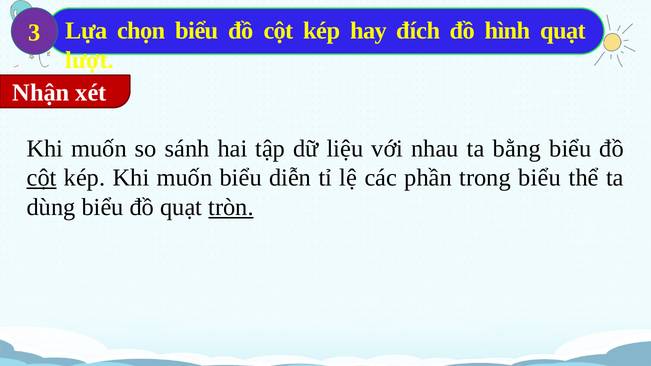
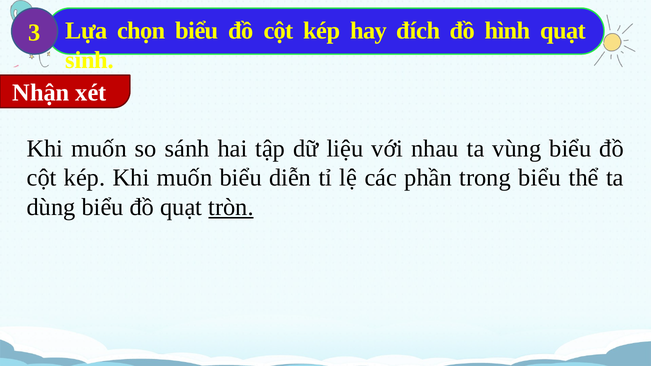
lượt: lượt -> sinh (90, 60)
bằng: bằng -> vùng (517, 149)
cột underline: present -> none (42, 178)
